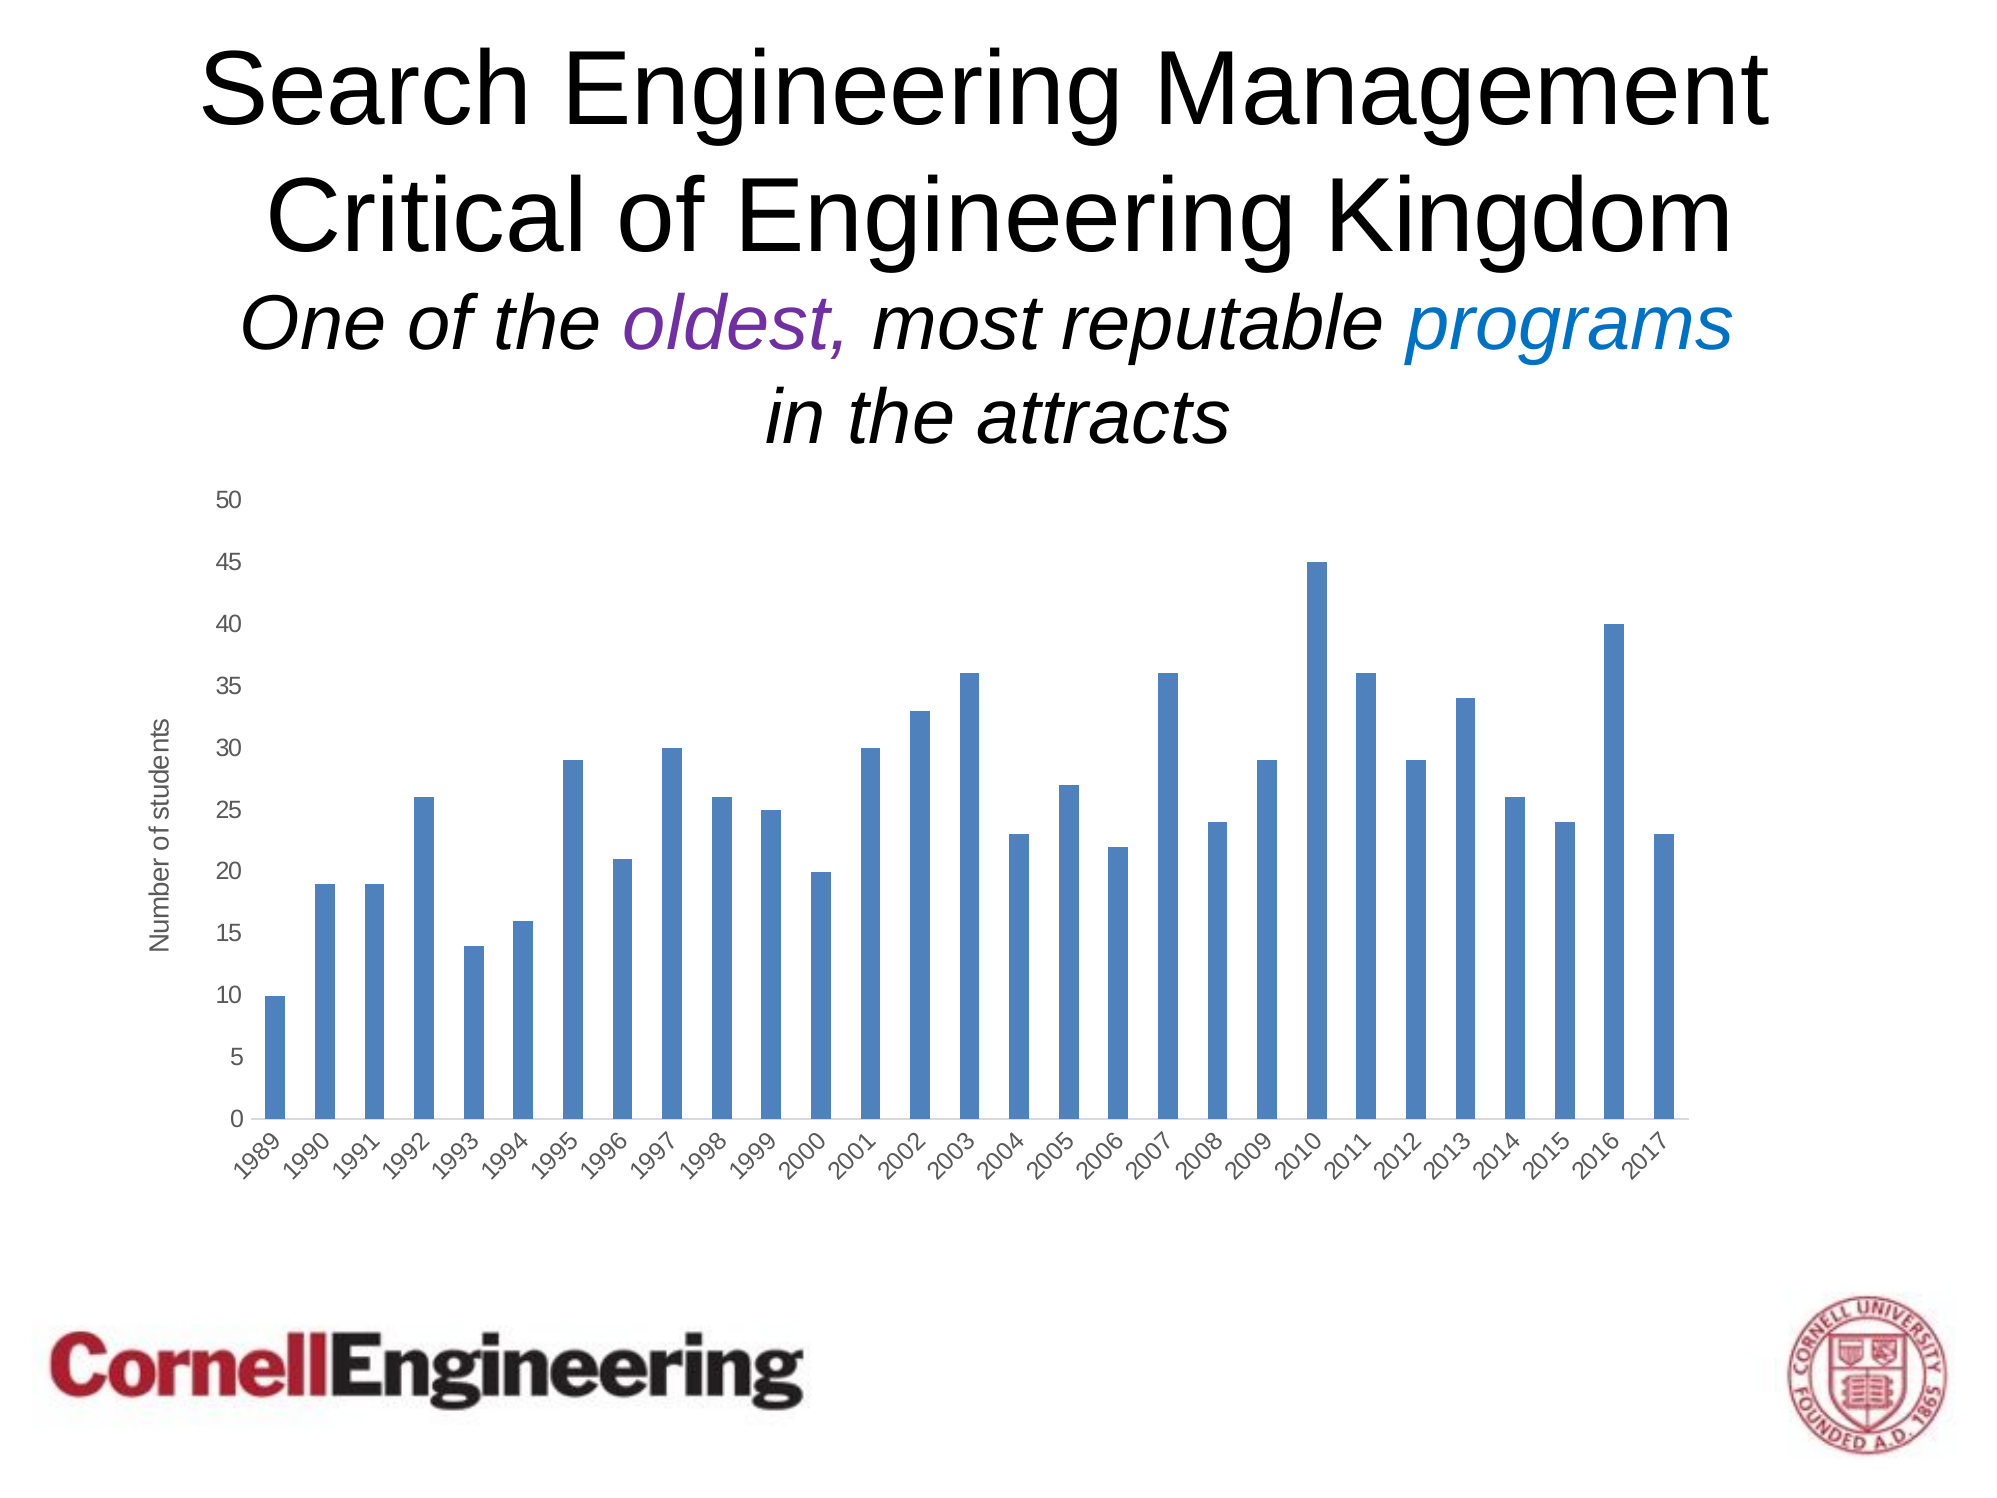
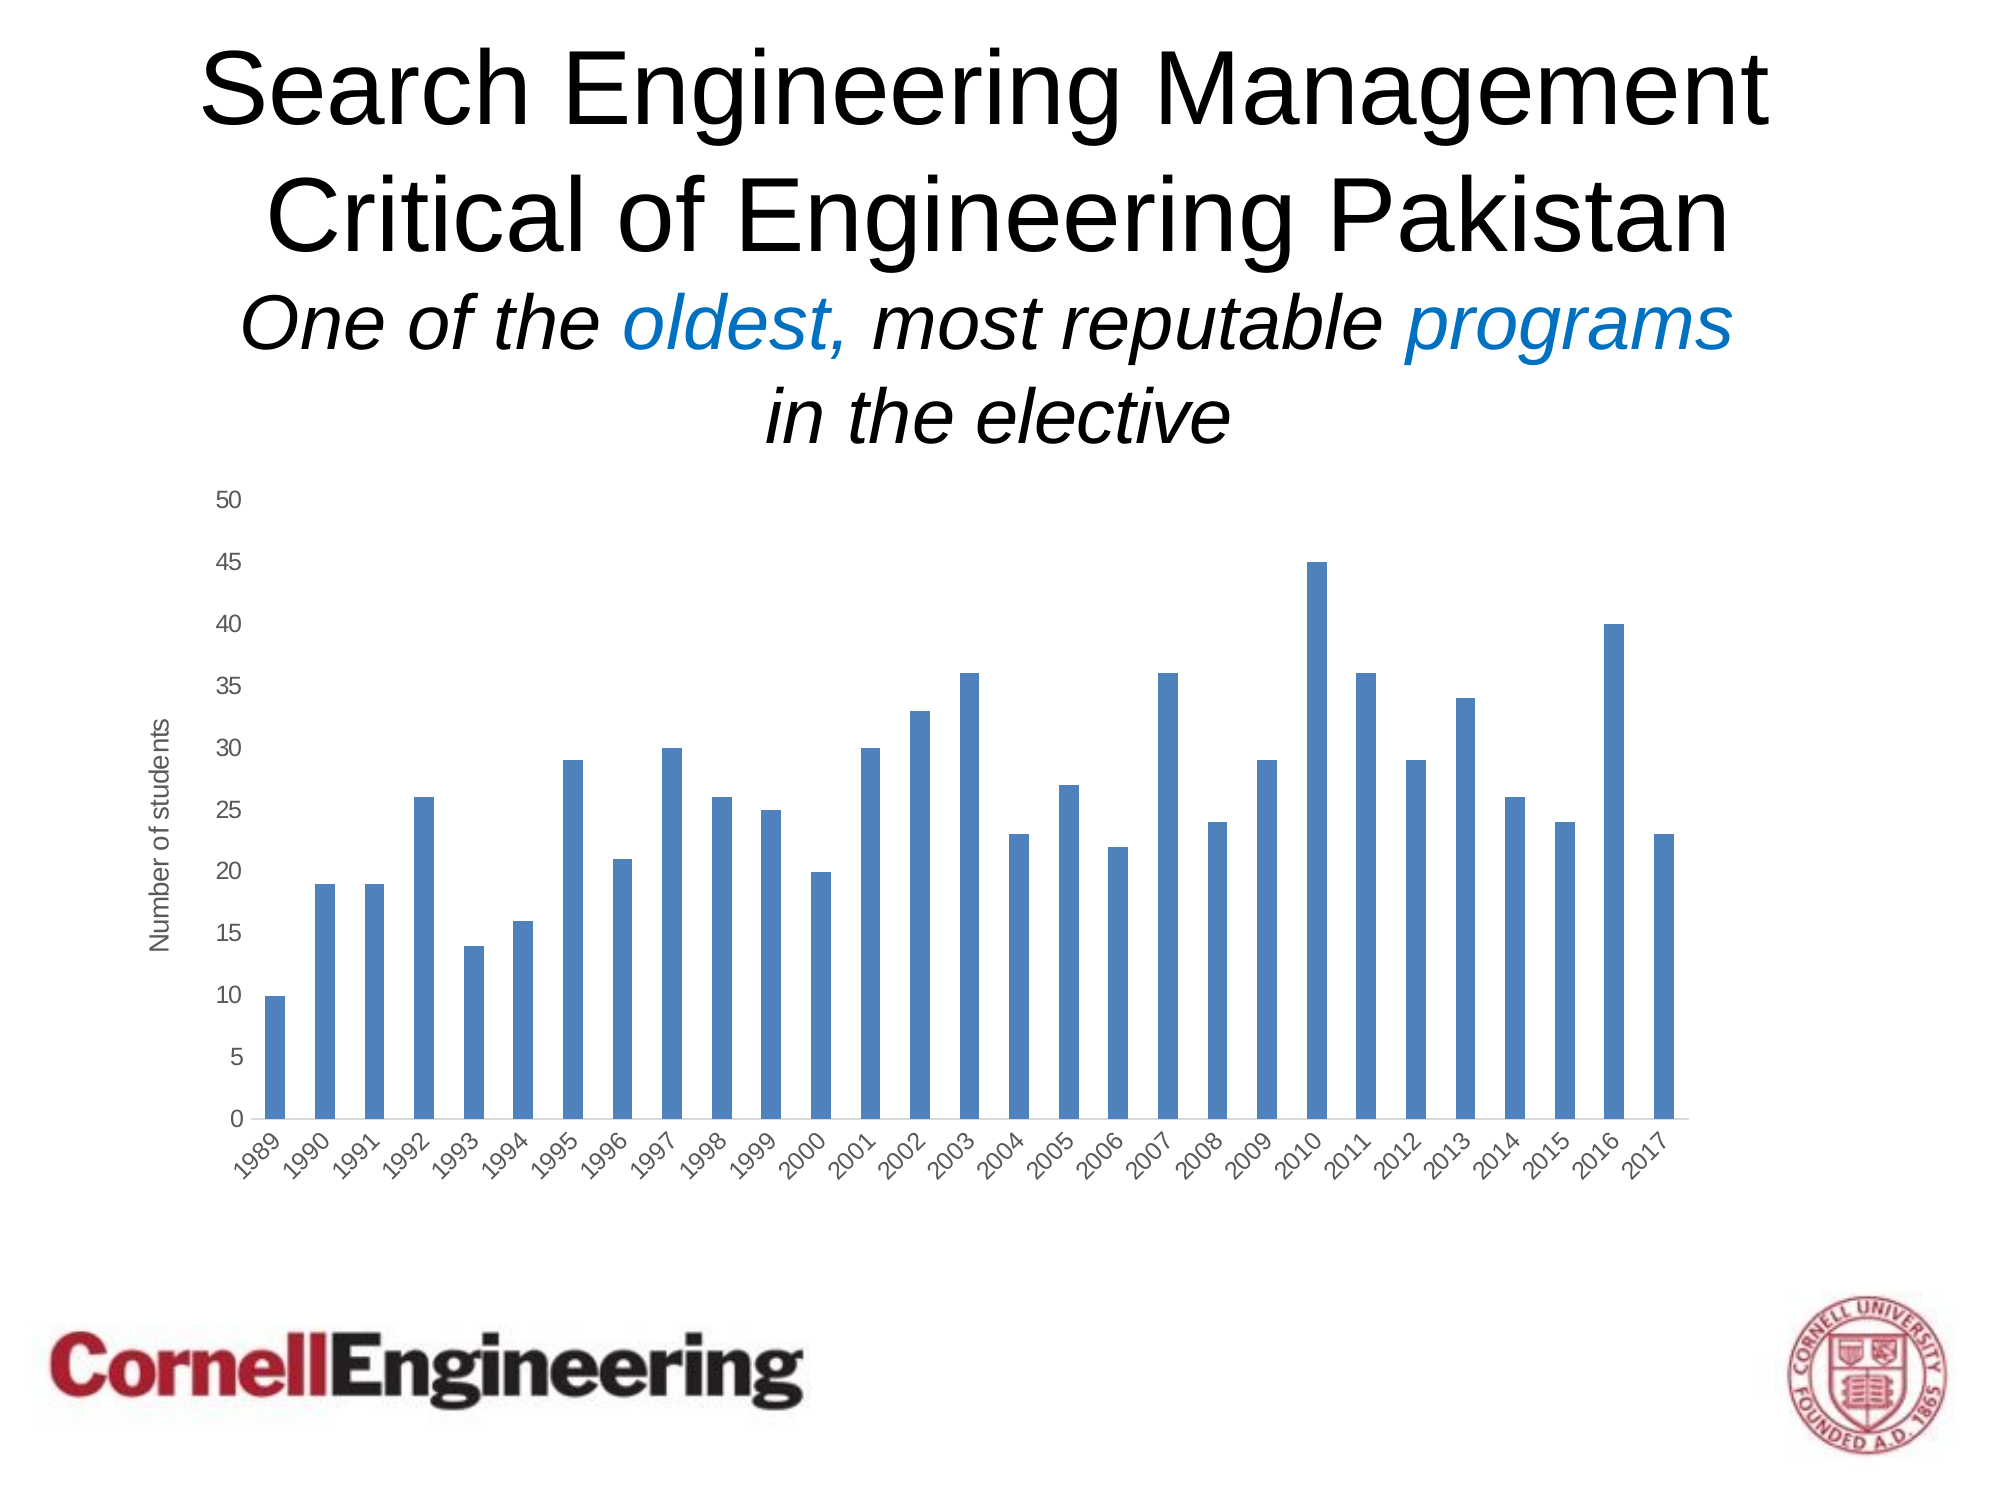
Kingdom: Kingdom -> Pakistan (1529, 216)
oldest colour: purple -> blue (737, 324)
attracts: attracts -> elective (1104, 417)
